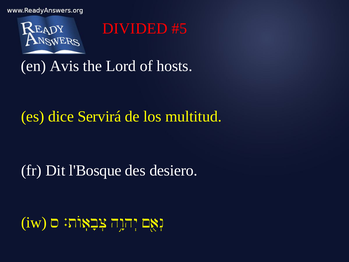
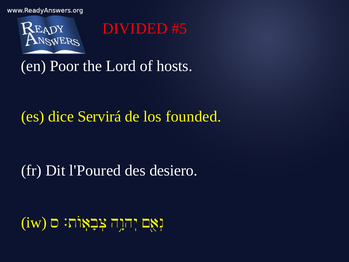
Avis: Avis -> Poor (64, 66)
multitud: multitud -> founded (193, 116)
l'Bosque: l'Bosque -> l'Poured (95, 170)
